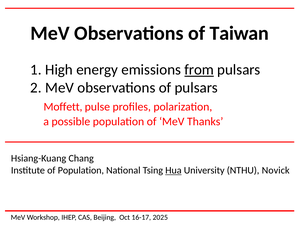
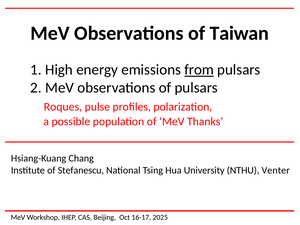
Moffett: Moffett -> Roques (63, 107)
of Population: Population -> Stefanescu (81, 170)
Hua underline: present -> none (173, 170)
Novick: Novick -> Venter (276, 170)
